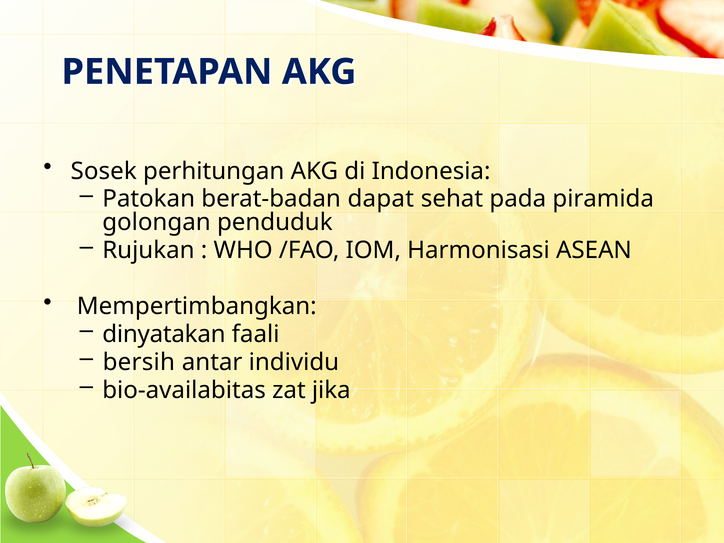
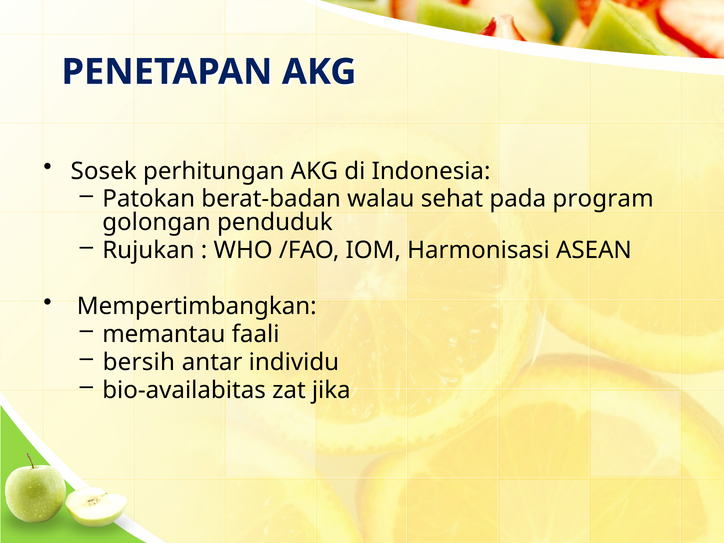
dapat: dapat -> walau (381, 199)
piramida: piramida -> program (603, 199)
dinyatakan: dinyatakan -> memantau (164, 334)
